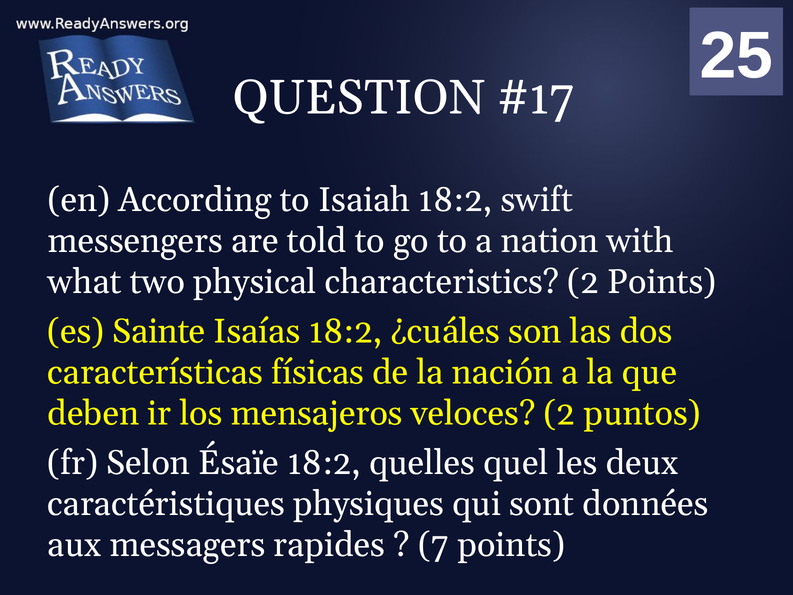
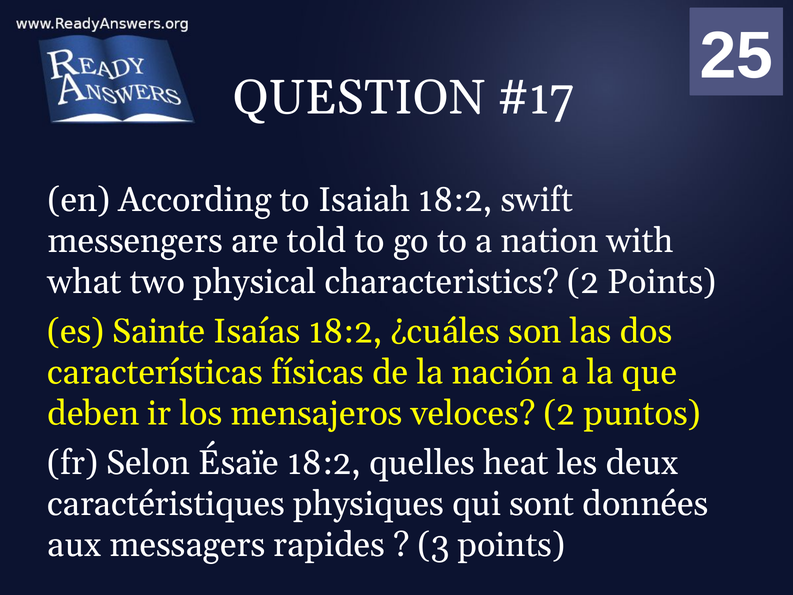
quel: quel -> heat (516, 463)
7: 7 -> 3 (433, 545)
